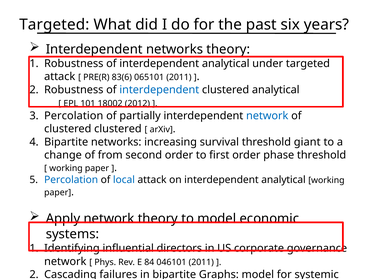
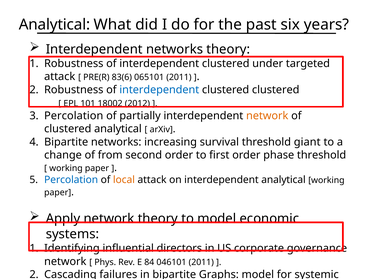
Targeted: Targeted -> Analytical (54, 24)
analytical: analytical -> clustered (226, 64)
clustered analytical: analytical -> clustered (276, 90)
network colour: blue -> orange (267, 116)
clustered clustered: clustered -> analytical (118, 129)
local colour: blue -> orange (124, 180)
